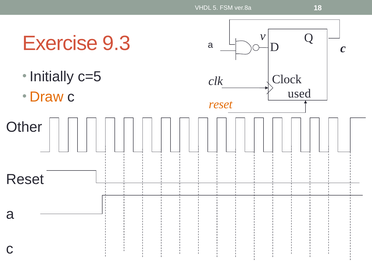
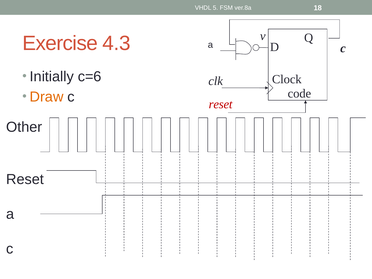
9.3: 9.3 -> 4.3 (117, 43)
c=5: c=5 -> c=6 (90, 77)
used: used -> code (299, 93)
reset colour: orange -> red (221, 104)
